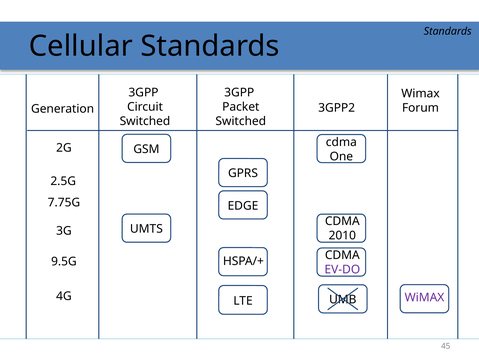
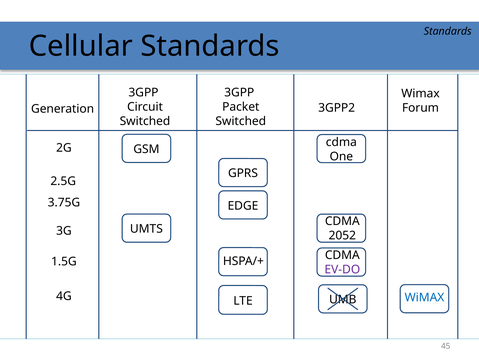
7.75G: 7.75G -> 3.75G (64, 203)
2010: 2010 -> 2052 (342, 236)
9.5G: 9.5G -> 1.5G (64, 262)
WiMAX colour: purple -> blue (424, 298)
